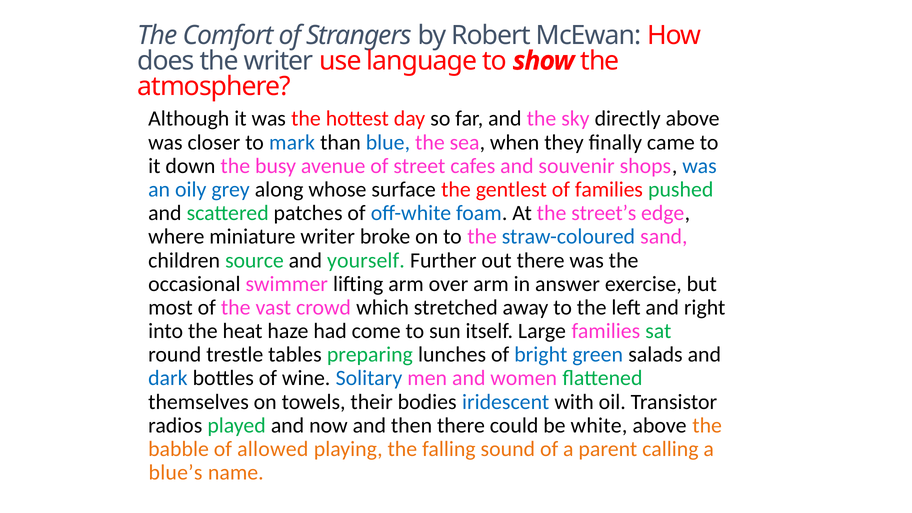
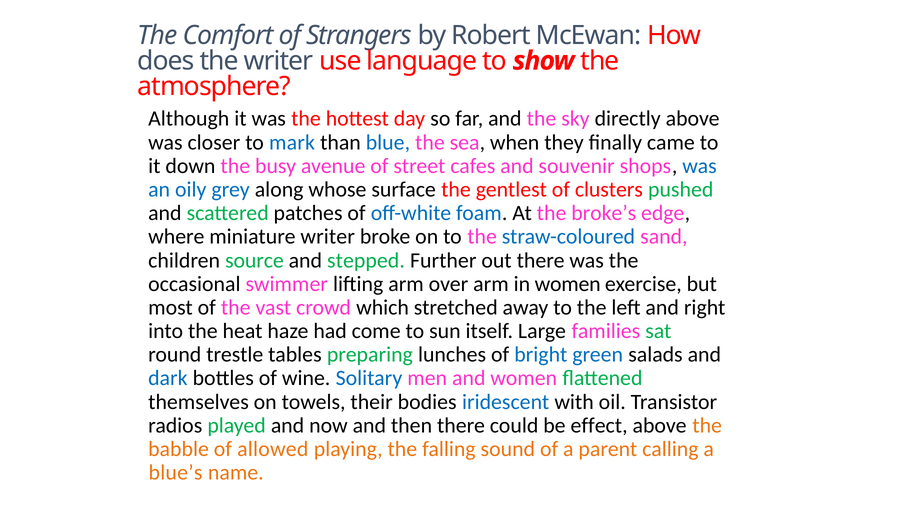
of families: families -> clusters (609, 190)
street’s: street’s -> broke’s (604, 213)
yourself: yourself -> stepped (366, 260)
in answer: answer -> women (568, 284)
white: white -> effect (599, 425)
